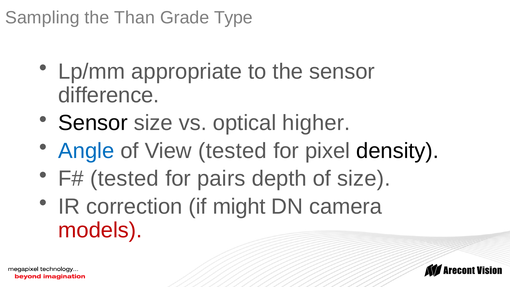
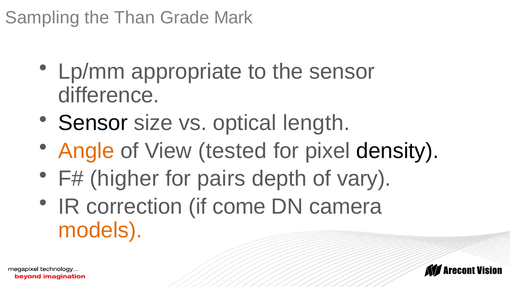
Type: Type -> Mark (233, 18)
higher: higher -> length (316, 123)
Angle colour: blue -> orange (86, 151)
tested: tested -> higher (124, 179)
of size: size -> vary (364, 179)
might: might -> come (239, 206)
models colour: red -> orange (100, 230)
